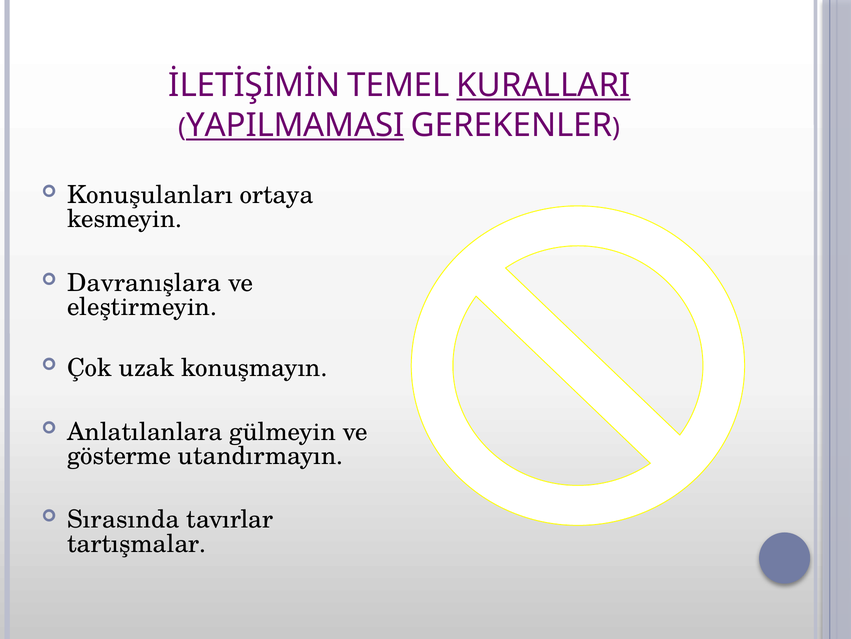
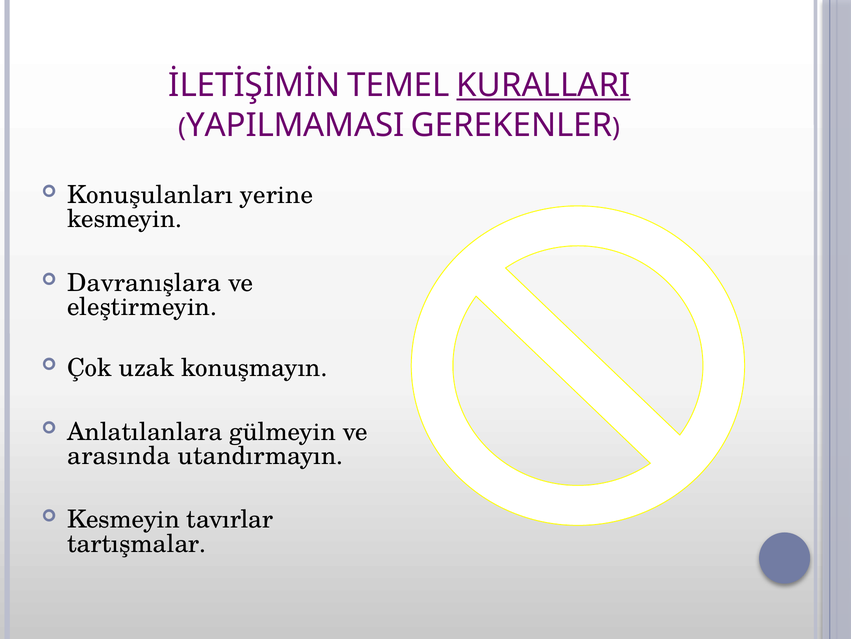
YAPILMAMASI underline: present -> none (295, 125)
ortaya: ortaya -> yerine (277, 195)
gösterme: gösterme -> arasında (119, 455)
Sırasında: Sırasında -> Kesmeyin (123, 519)
